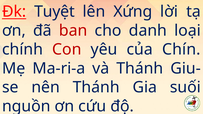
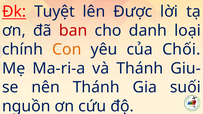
Xứng: Xứng -> Được (133, 12)
Con colour: red -> orange (67, 49)
Chín: Chín -> Chối (181, 49)
